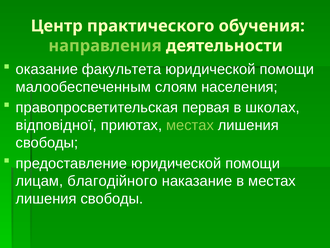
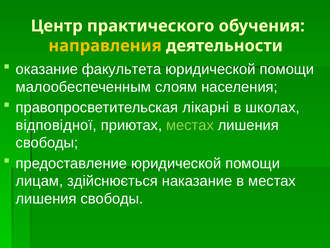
направления colour: light green -> yellow (105, 46)
первая: первая -> лікарні (206, 107)
благодійного: благодійного -> здійснюється (113, 181)
